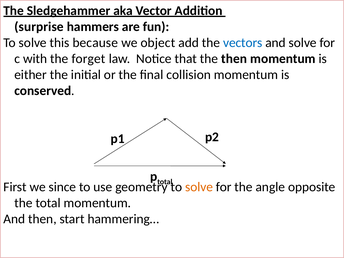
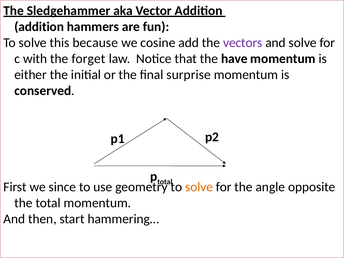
surprise: surprise -> addition (39, 27)
object: object -> cosine (158, 43)
vectors colour: blue -> purple (243, 43)
the then: then -> have (234, 59)
collision: collision -> surprise (189, 75)
